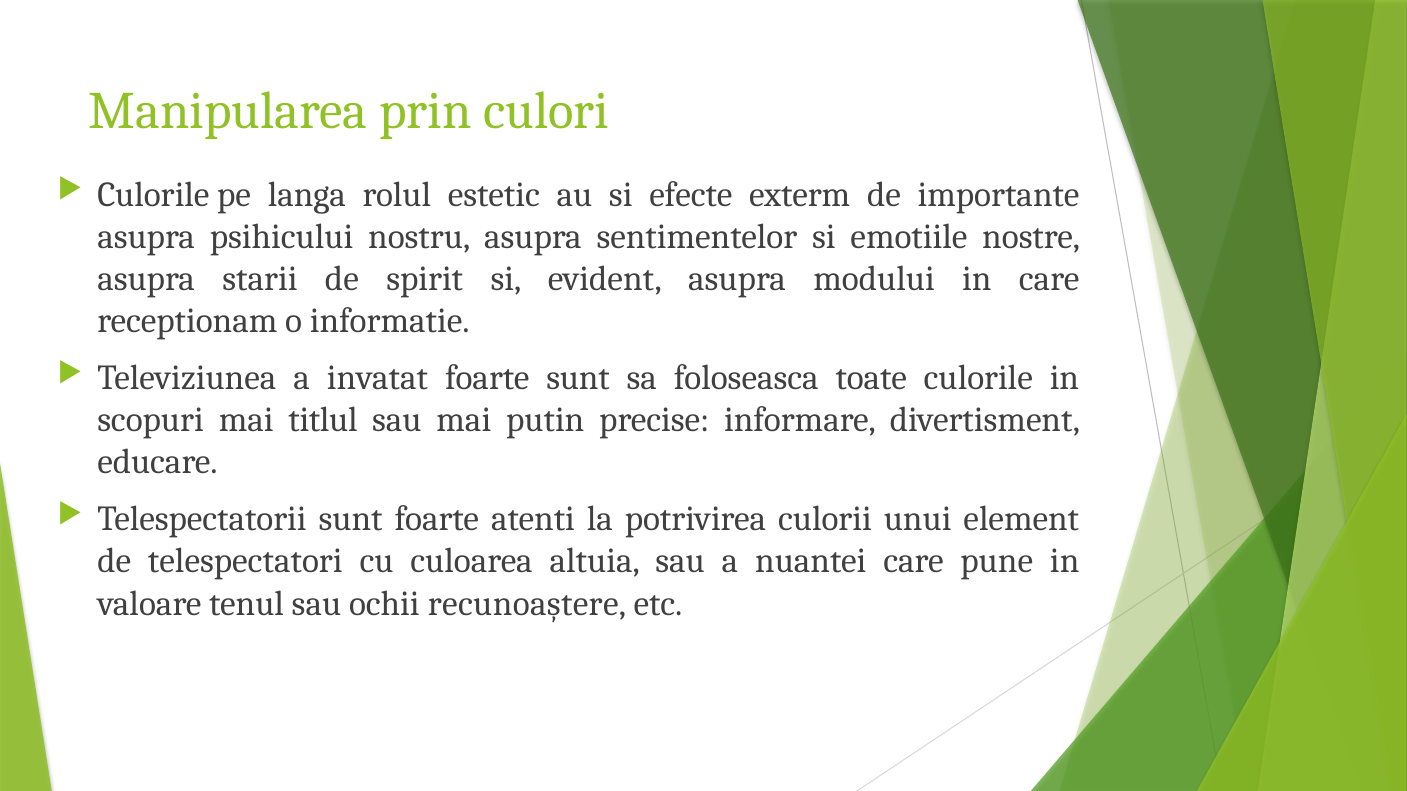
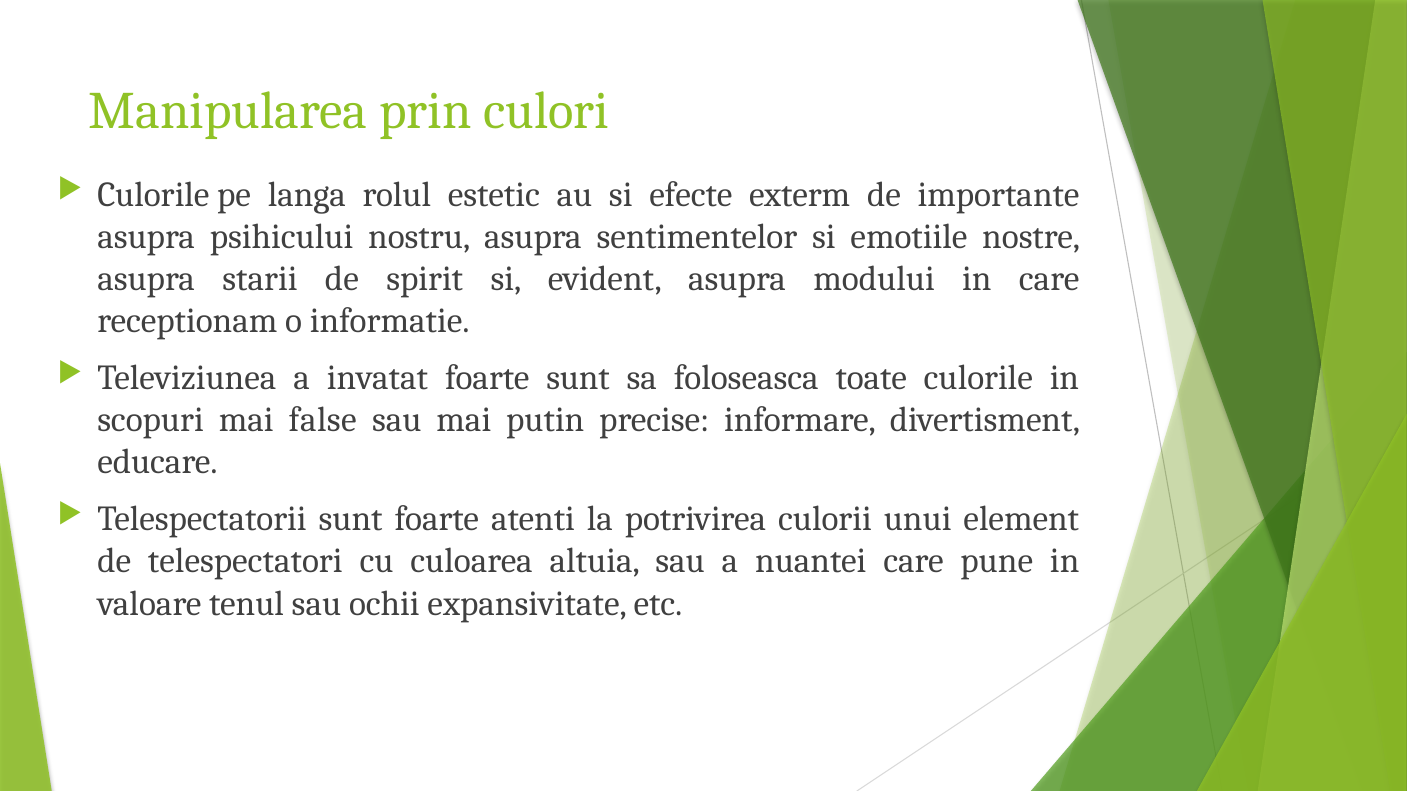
titlul: titlul -> false (323, 420)
recunoaștere: recunoaștere -> expansivitate (527, 604)
